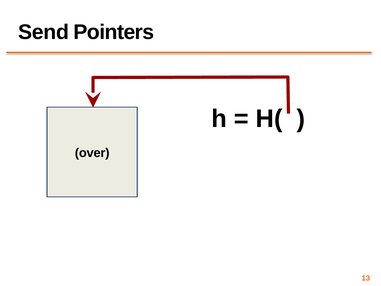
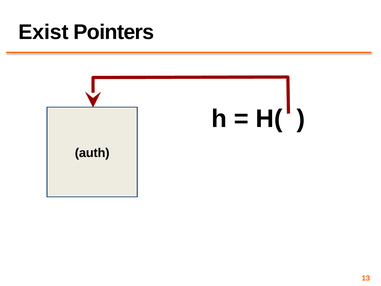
Send: Send -> Exist (43, 32)
over: over -> auth (92, 153)
